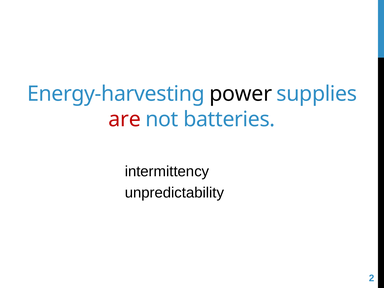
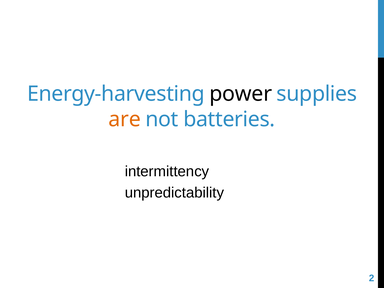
are colour: red -> orange (125, 119)
